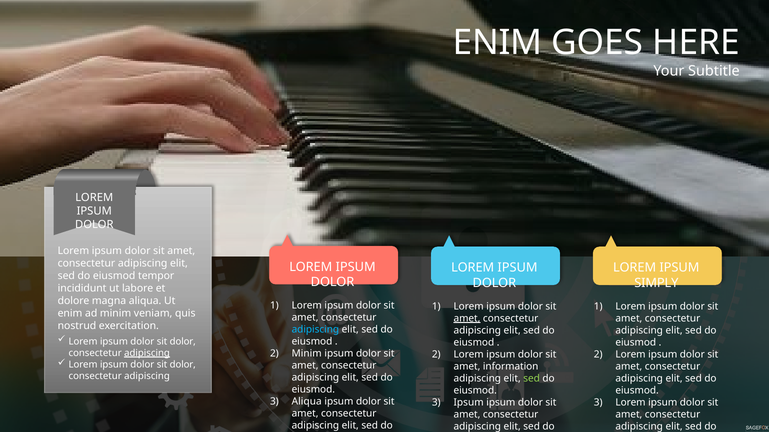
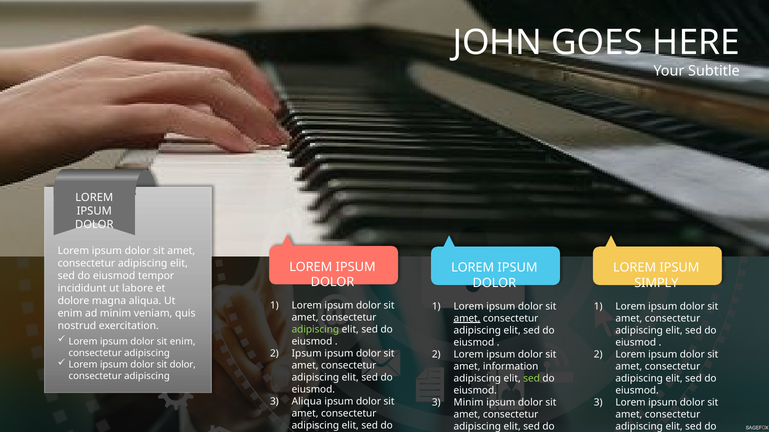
ENIM: ENIM -> JOHN (497, 43)
adipiscing colour: light blue -> light green (315, 330)
dolor: dolor -> enim (183, 342)
adipiscing underline: present -> none (147, 353)
Minim: Minim -> Ipsum (307, 354)
Ipsum: Ipsum -> Minim (469, 403)
